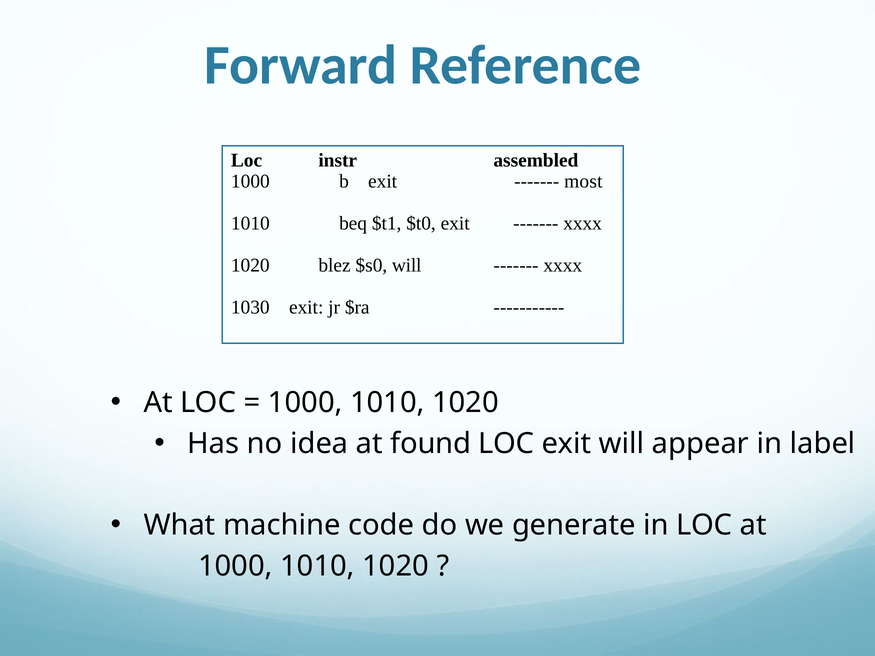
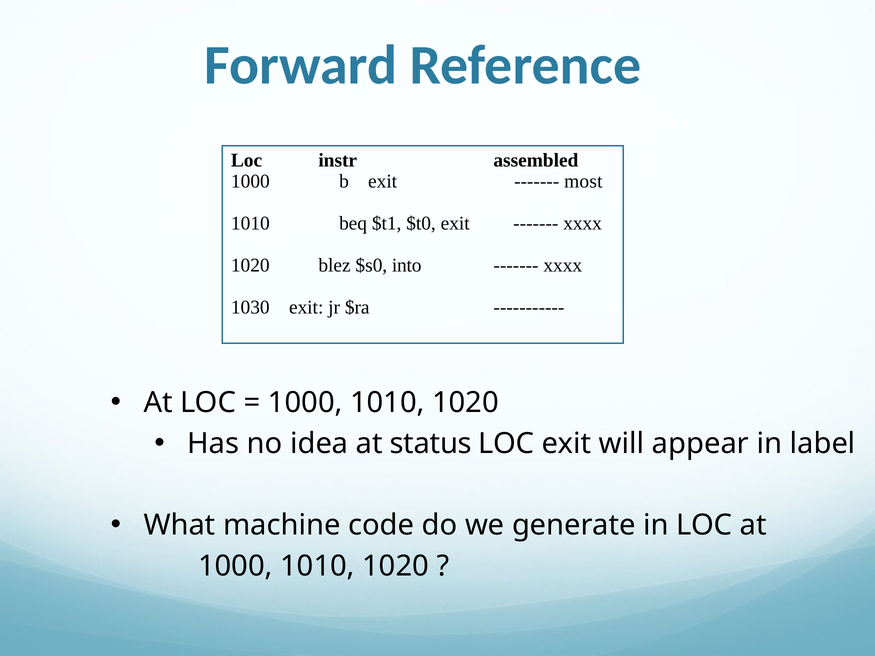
$s0 will: will -> into (407, 265)
found: found -> status (431, 444)
